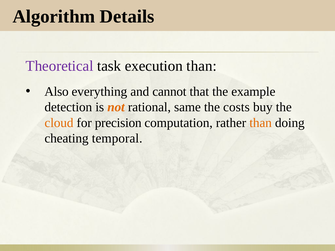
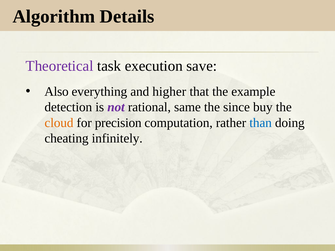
execution than: than -> save (202, 66)
cannot: cannot -> higher (169, 92)
not colour: orange -> purple (116, 107)
costs: costs -> since (237, 107)
than colour: orange -> blue (261, 123)
temporal: temporal -> infinitely (117, 138)
